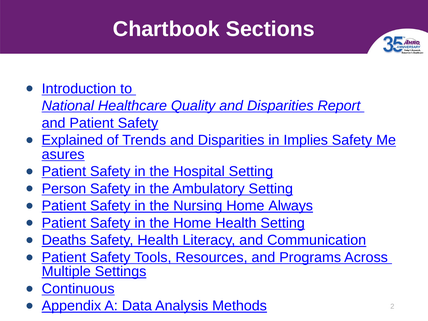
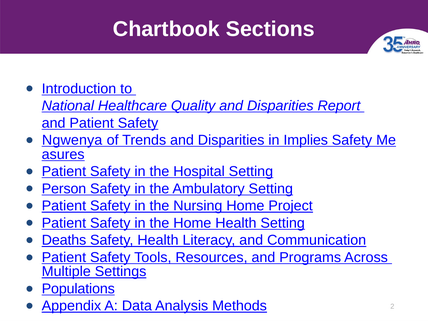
Explained: Explained -> Ngwenya (72, 140)
Always: Always -> Project (291, 206)
Continuous: Continuous -> Populations (78, 289)
